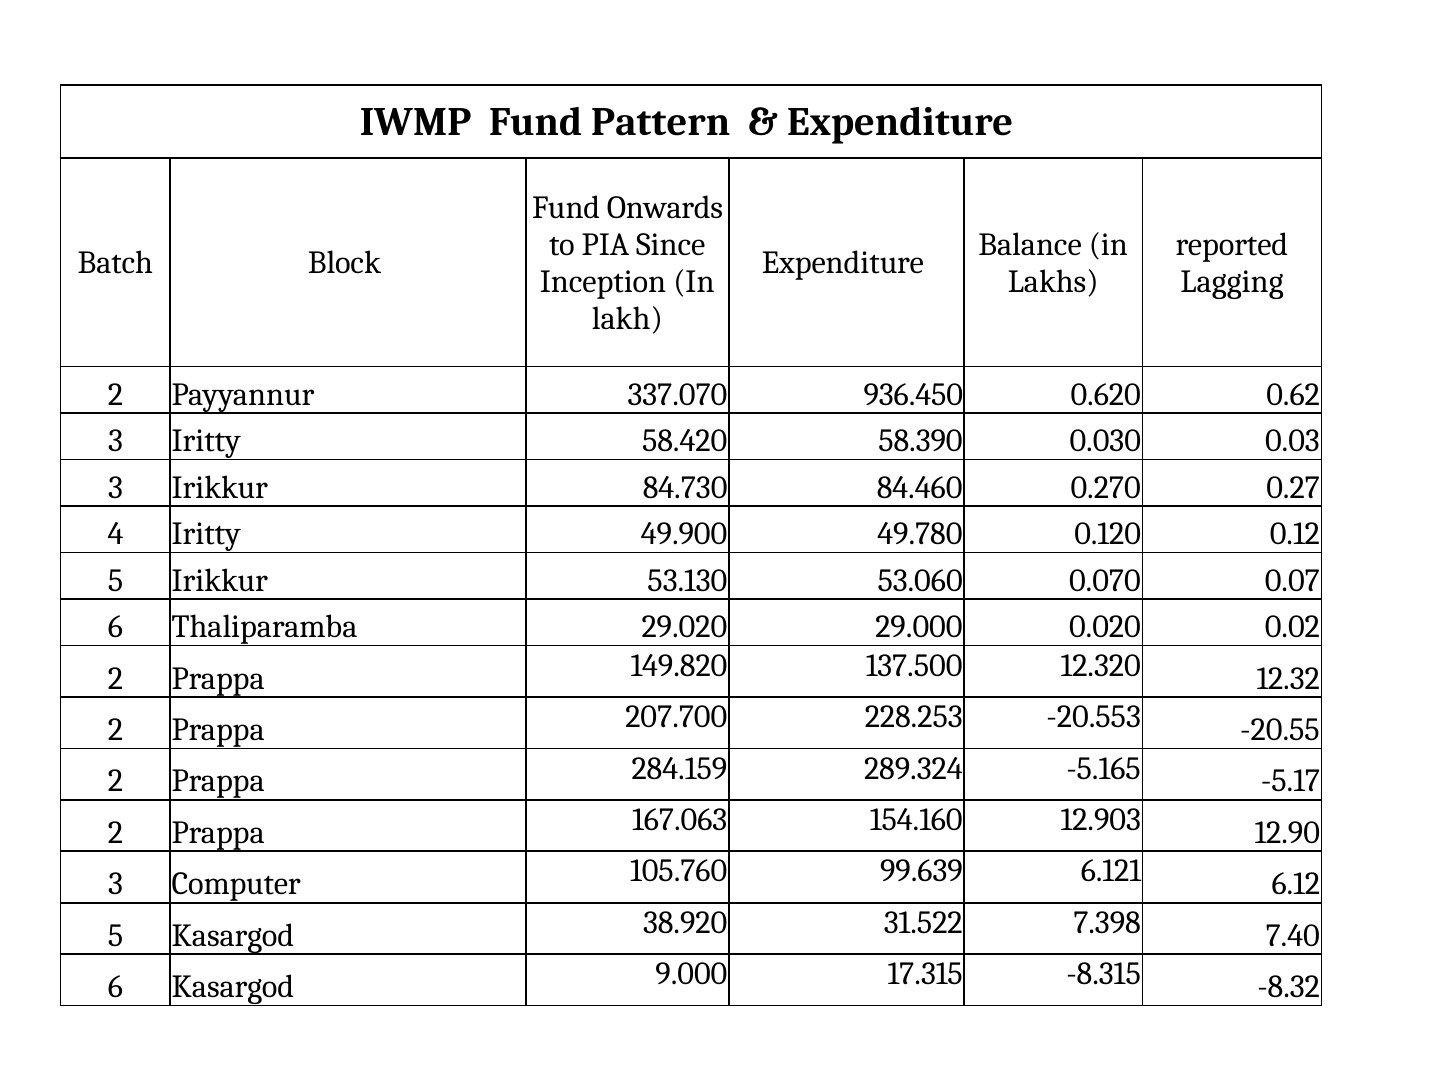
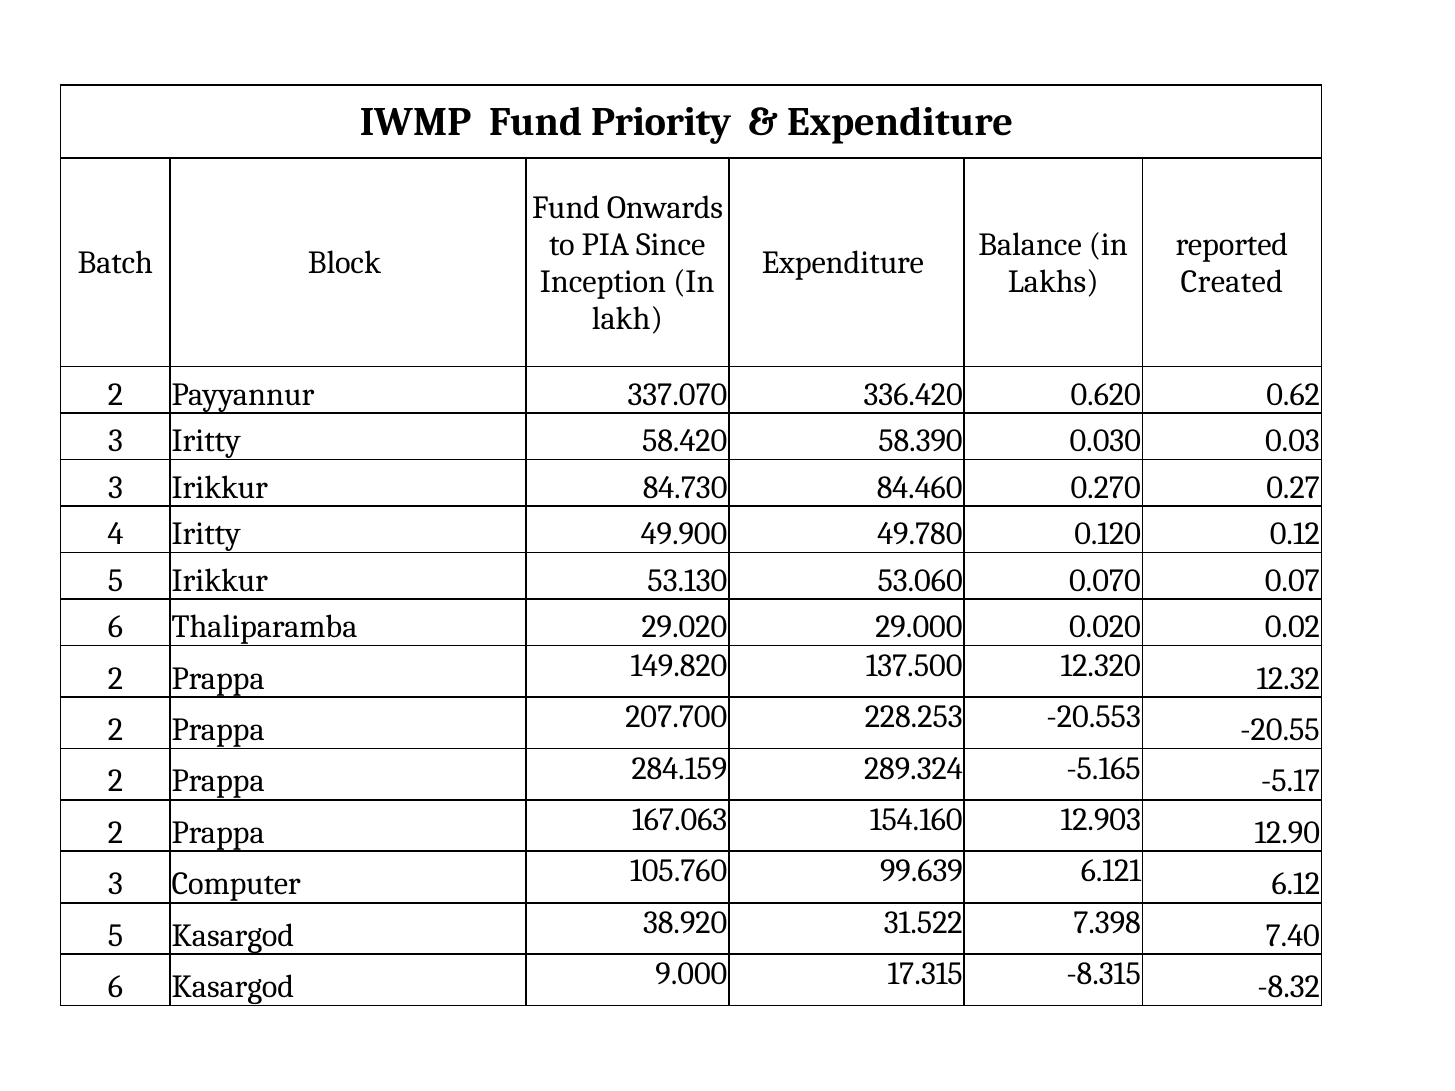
Pattern: Pattern -> Priority (661, 122)
Lagging: Lagging -> Created (1232, 282)
936.450: 936.450 -> 336.420 (913, 395)
